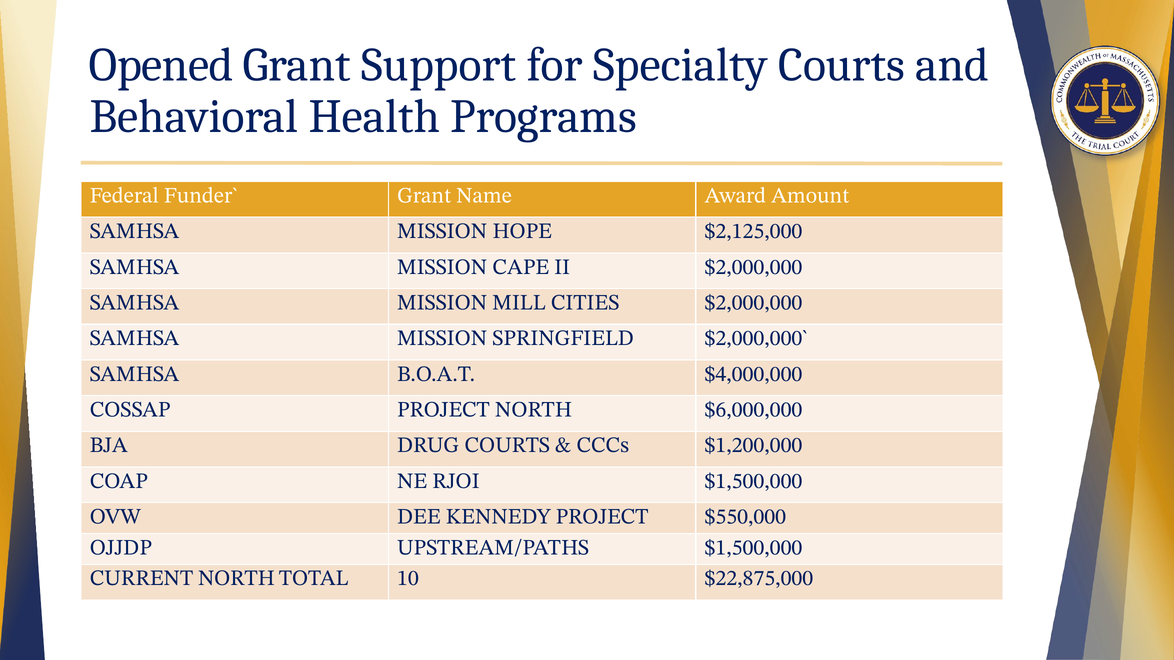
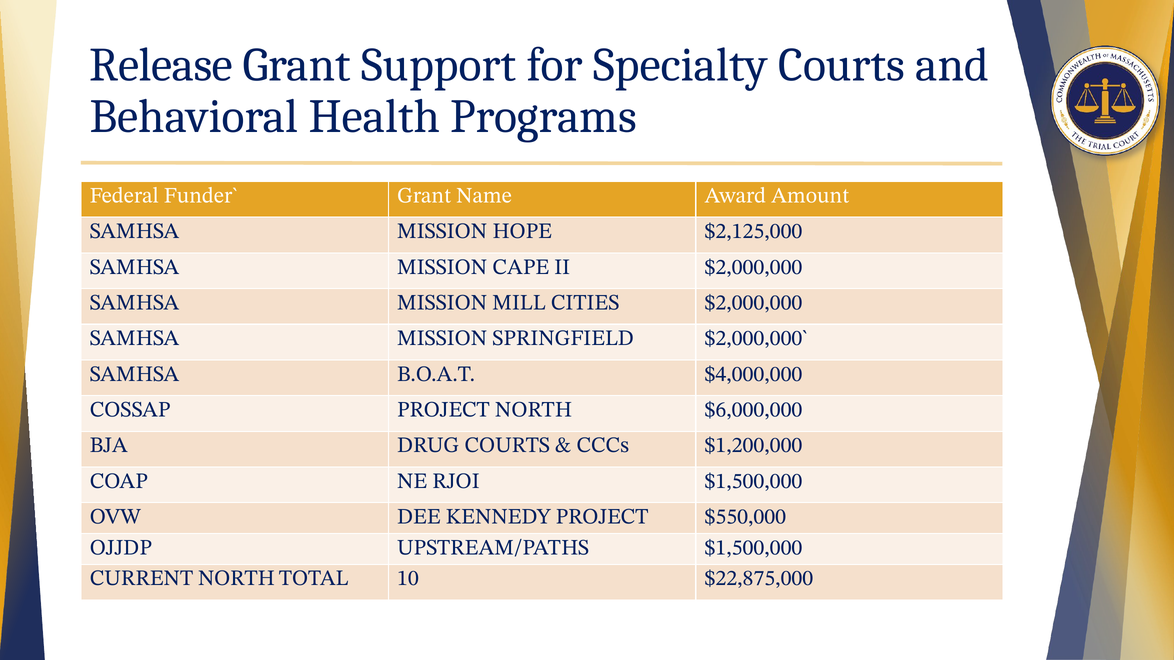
Opened: Opened -> Release (161, 65)
